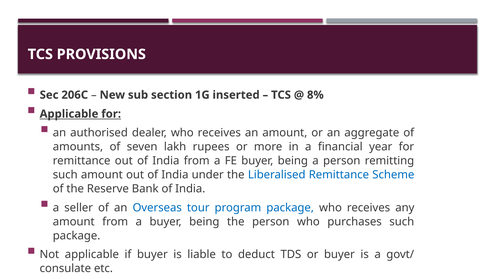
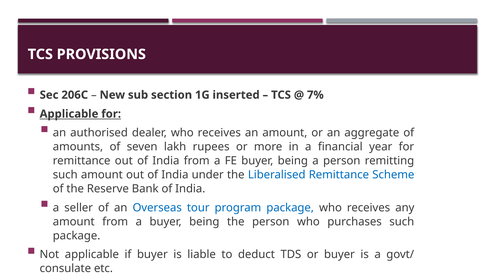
8%: 8% -> 7% (315, 95)
